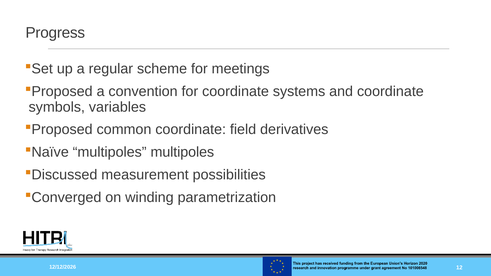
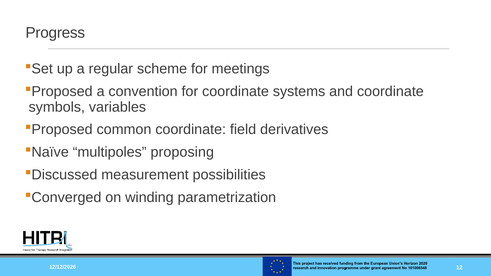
multipoles multipoles: multipoles -> proposing (182, 152)
